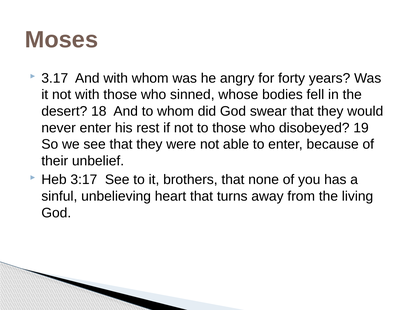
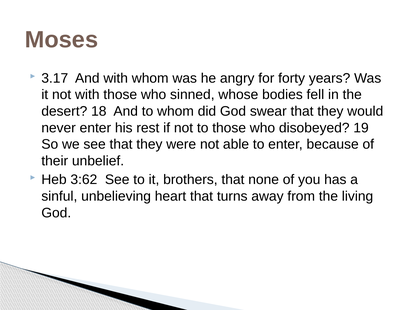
3:17: 3:17 -> 3:62 (84, 180)
